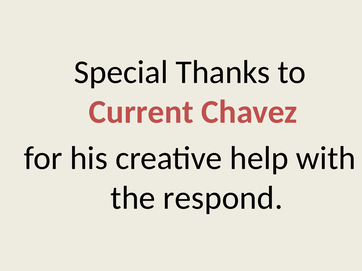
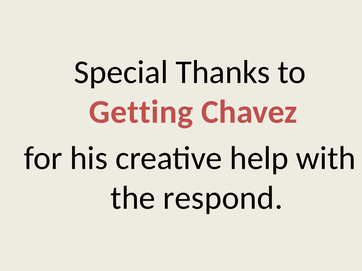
Current: Current -> Getting (141, 112)
